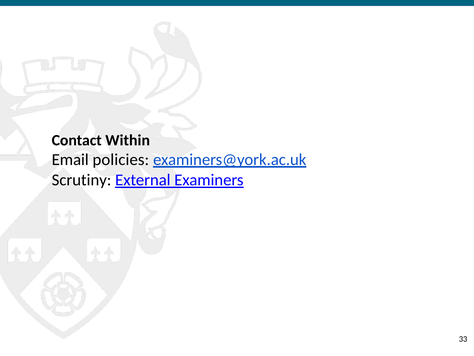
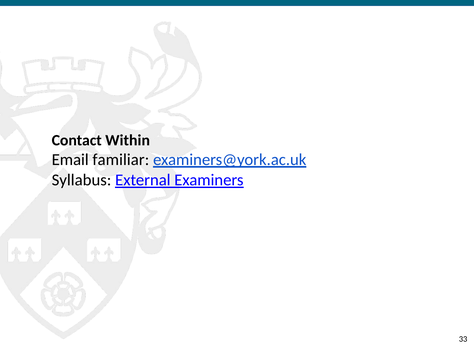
policies: policies -> familiar (121, 160)
Scrutiny: Scrutiny -> Syllabus (82, 180)
